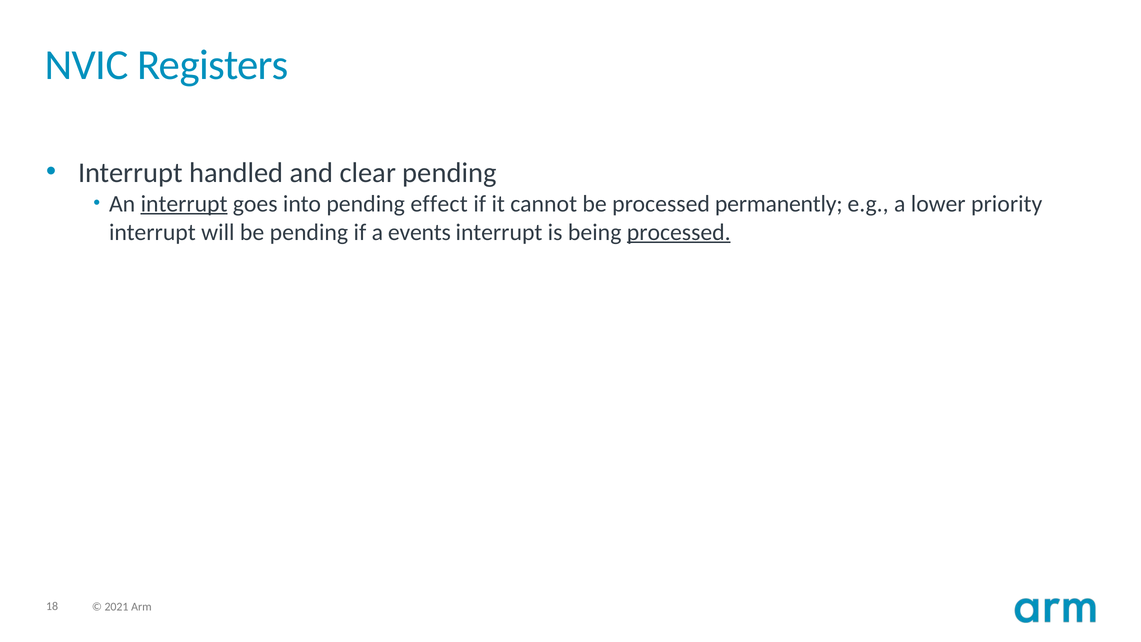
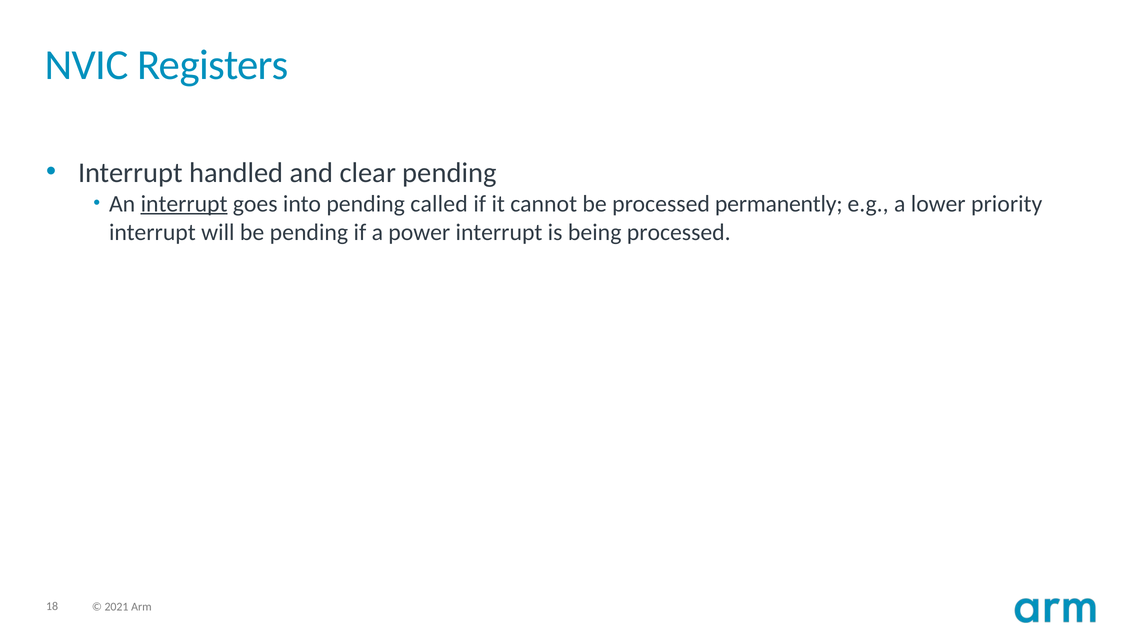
effect: effect -> called (439, 204)
events: events -> power (419, 232)
processed underline: present -> none (679, 232)
